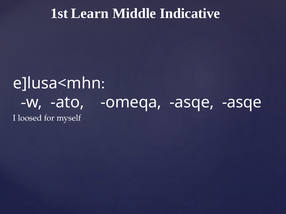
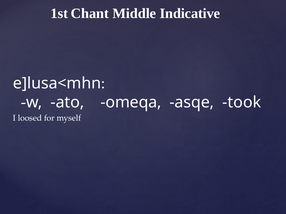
Learn: Learn -> Chant (90, 13)
asqe asqe: asqe -> took (242, 103)
